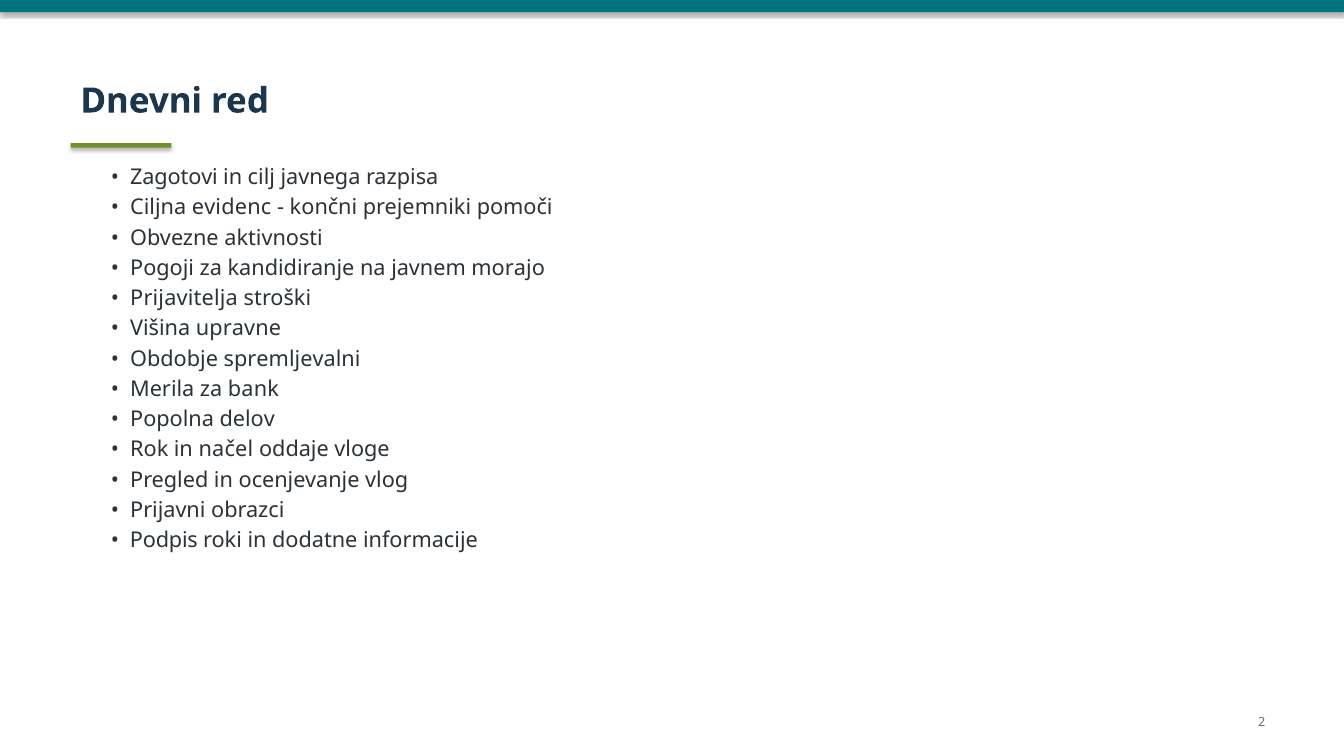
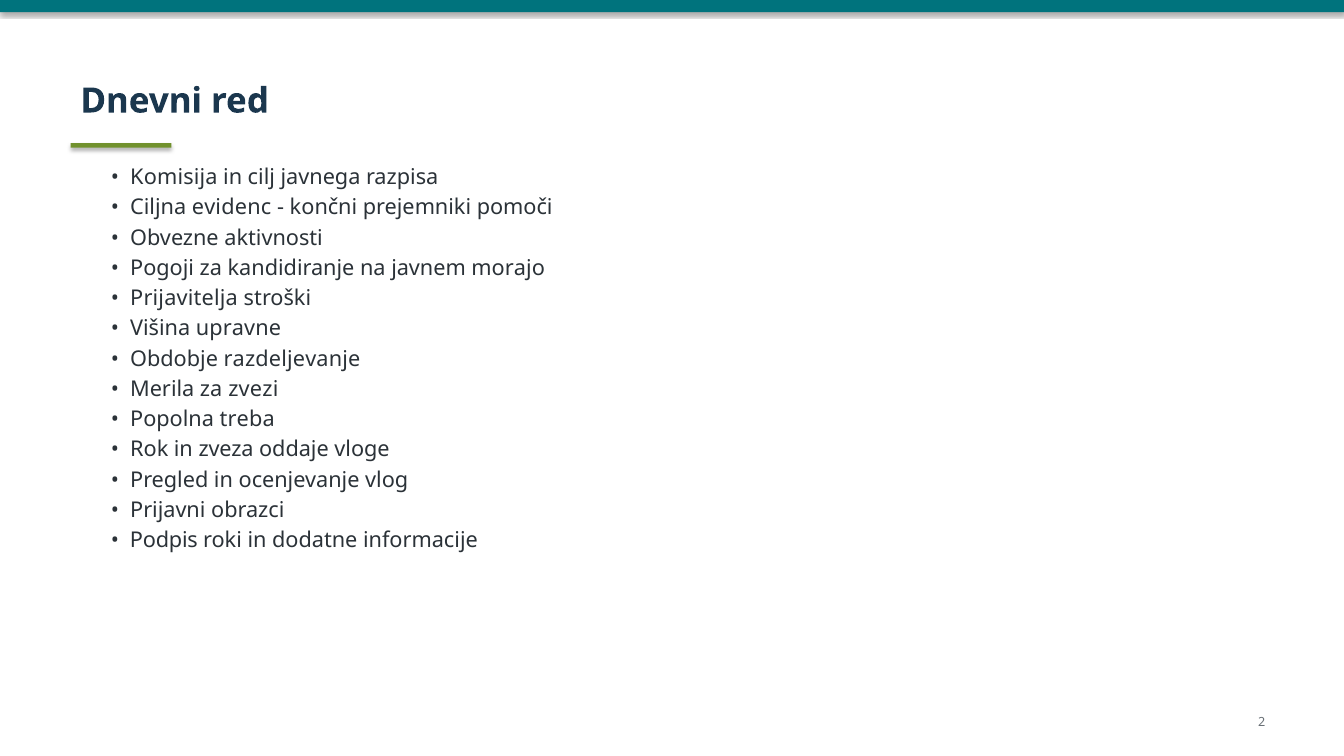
Zagotovi: Zagotovi -> Komisija (174, 177)
spremljevalni: spremljevalni -> razdeljevanje (292, 359)
bank: bank -> zvezi (253, 389)
delov: delov -> treba (247, 420)
načel: načel -> zveza (226, 450)
